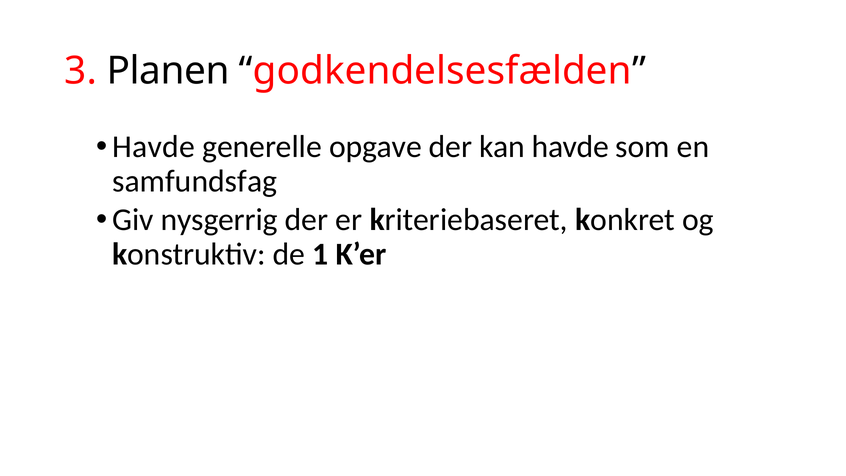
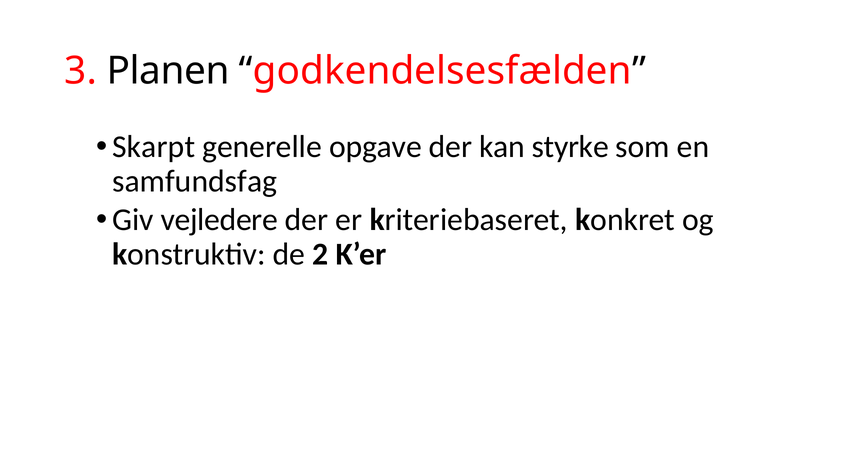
Havde: Havde -> Skarpt (154, 147)
kan havde: havde -> styrke (570, 147)
nysgerrig: nysgerrig -> vejledere (219, 220)
1: 1 -> 2 (321, 254)
